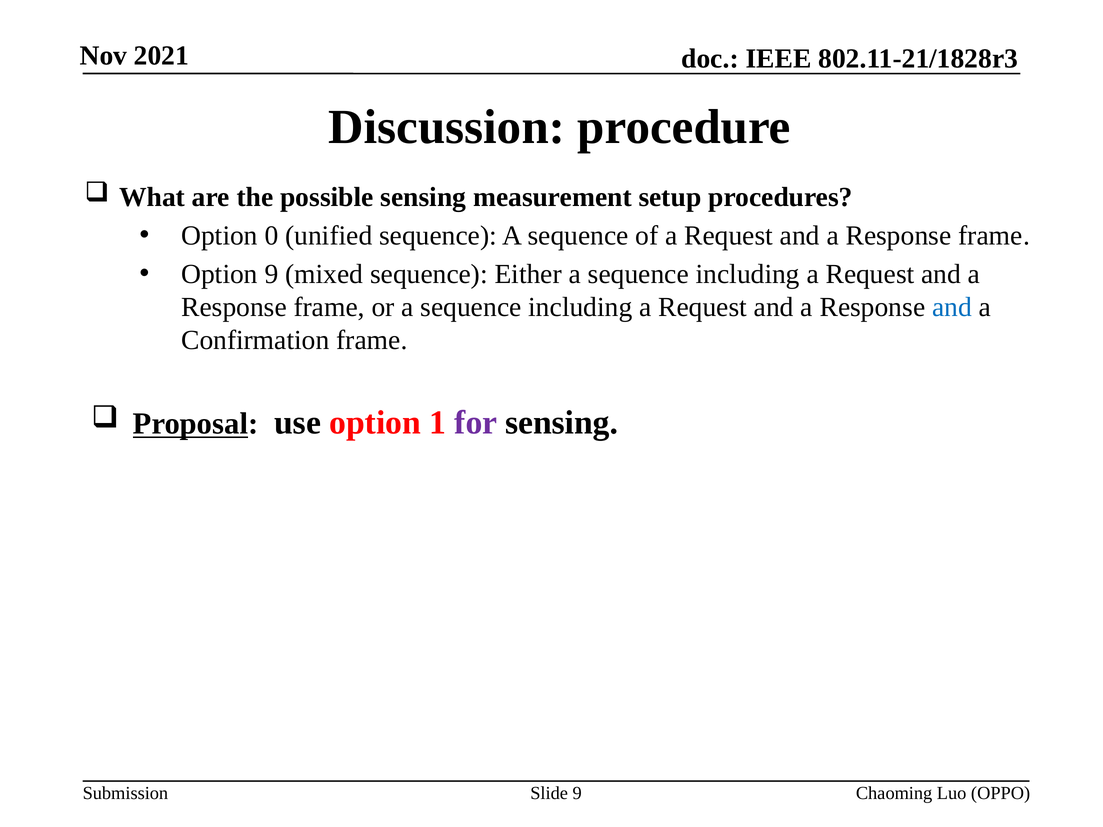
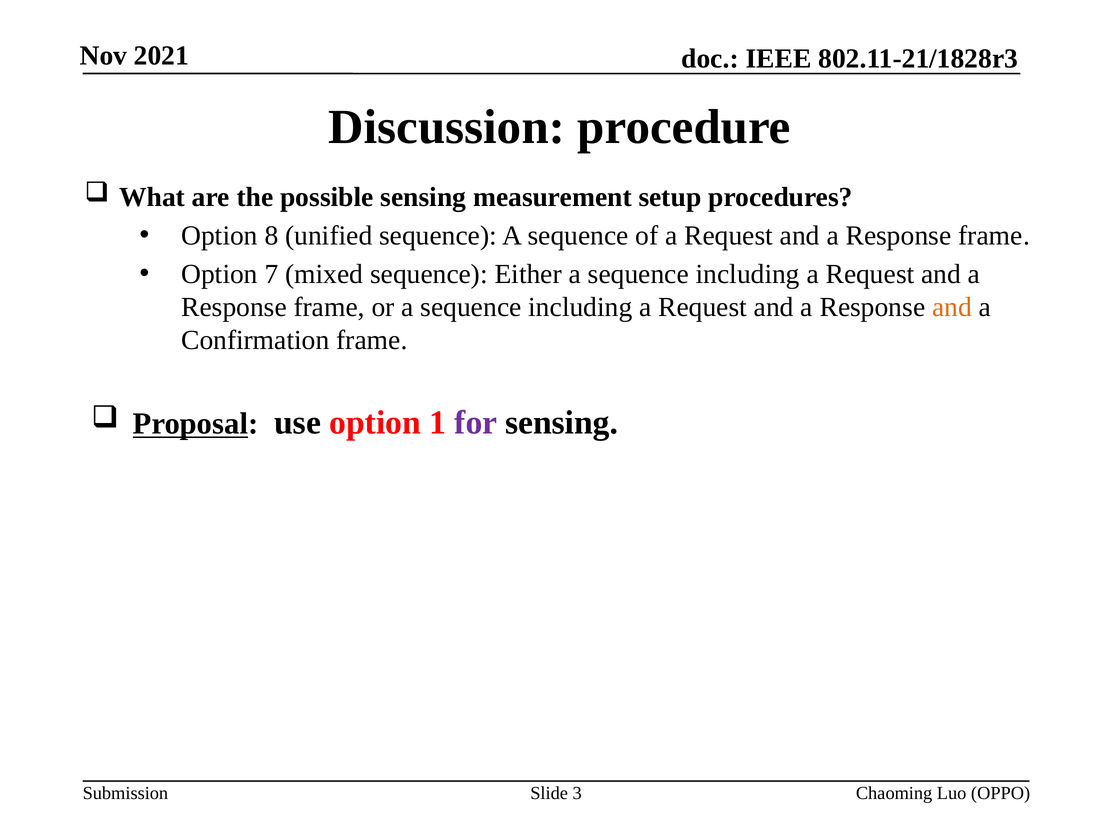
0: 0 -> 8 (271, 236)
Option 9: 9 -> 7 (271, 274)
and colour: blue -> orange (952, 307)
Slide 9: 9 -> 3 (577, 793)
